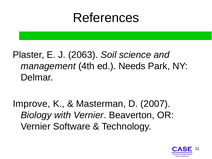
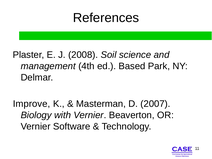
2063: 2063 -> 2008 (83, 55)
Needs: Needs -> Based (132, 66)
